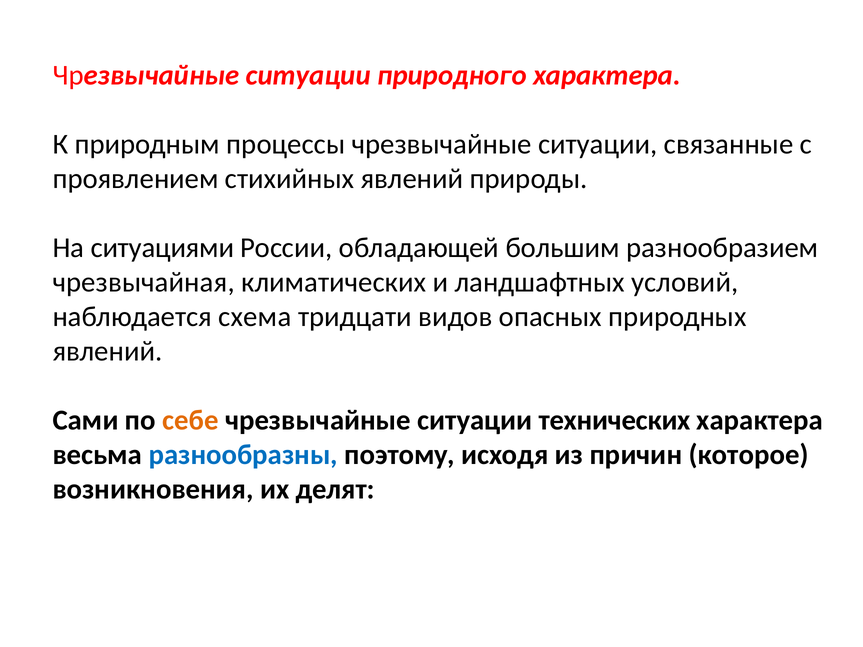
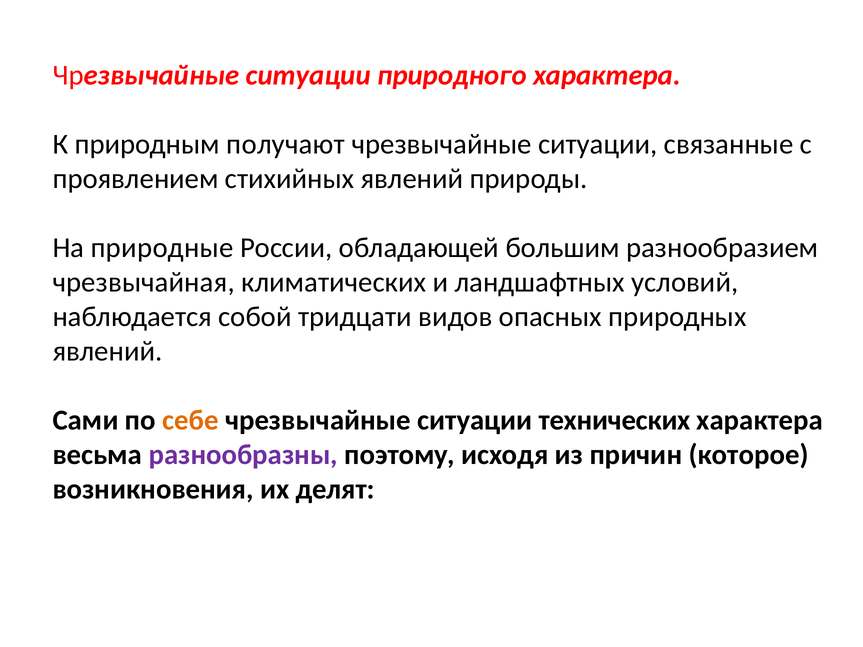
процессы: процессы -> получают (286, 144)
ситуациями: ситуациями -> природные (162, 248)
схема: схема -> собой (255, 317)
разнообразны colour: blue -> purple (243, 455)
